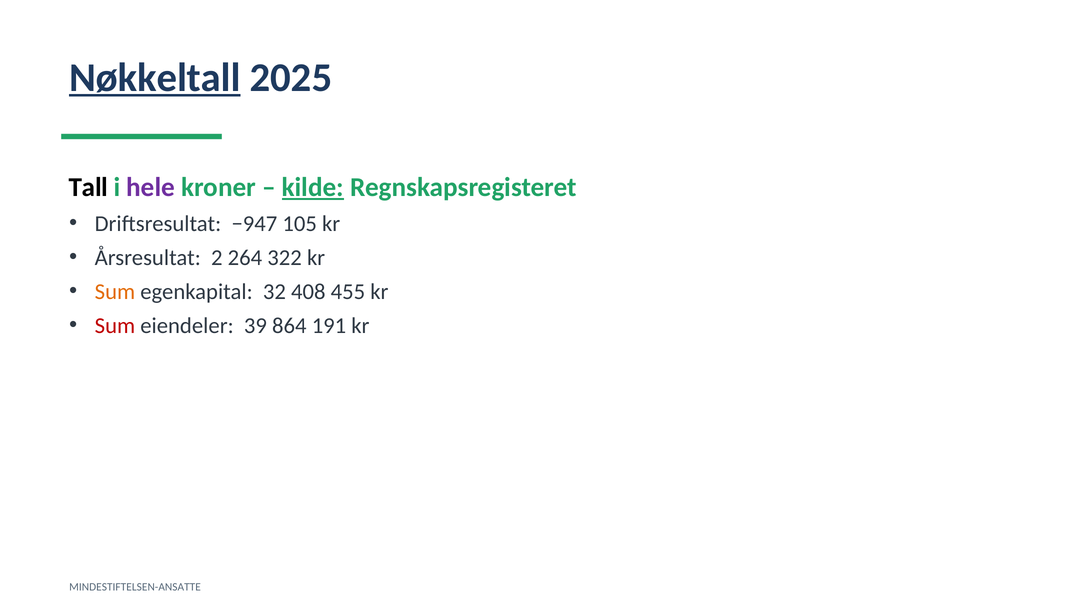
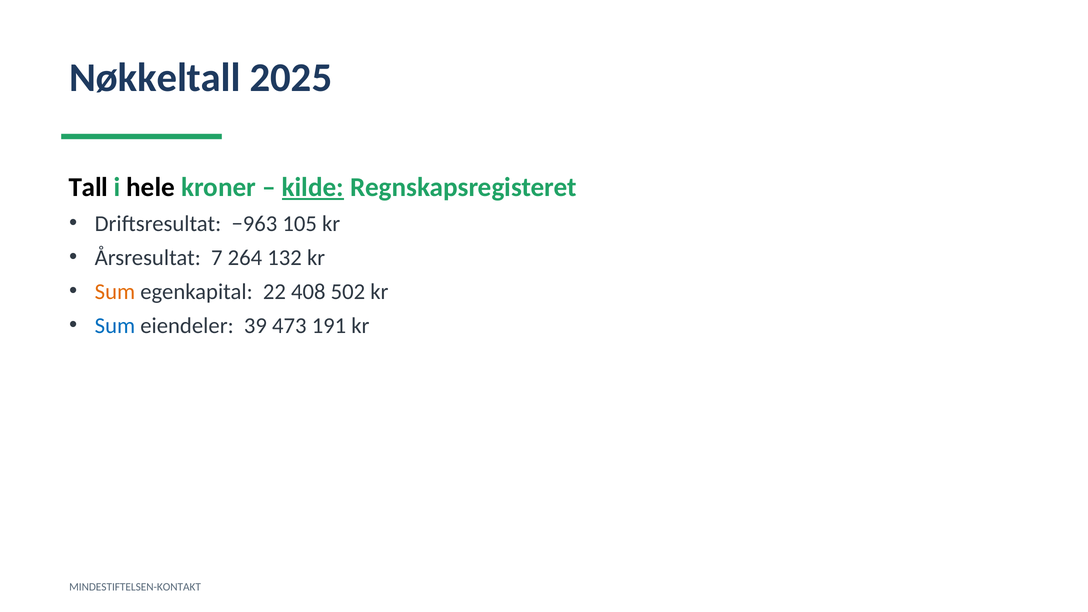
Nøkkeltall underline: present -> none (155, 78)
hele colour: purple -> black (151, 187)
−947: −947 -> −963 (254, 224)
2: 2 -> 7 (217, 258)
322: 322 -> 132 (285, 258)
32: 32 -> 22 (274, 292)
455: 455 -> 502 (348, 292)
Sum colour: red -> blue (115, 326)
864: 864 -> 473 (289, 326)
MINDESTIFTELSEN-ANSATTE: MINDESTIFTELSEN-ANSATTE -> MINDESTIFTELSEN-KONTAKT (135, 587)
